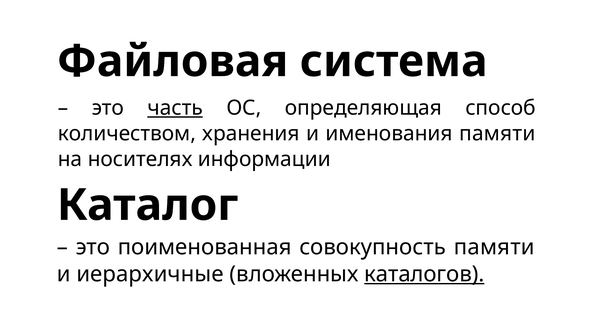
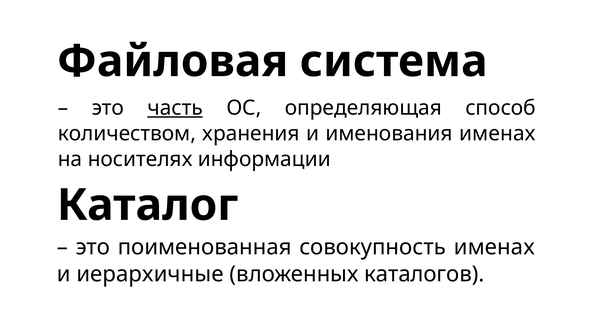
именования памяти: памяти -> именах (497, 134)
совокупность памяти: памяти -> именах (494, 247)
каталогов underline: present -> none (424, 274)
